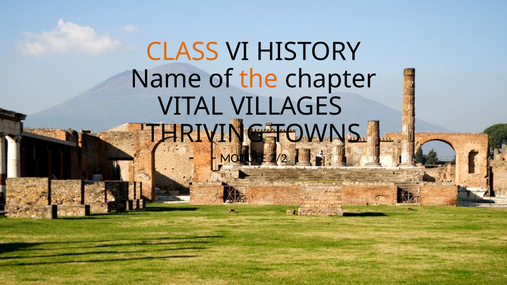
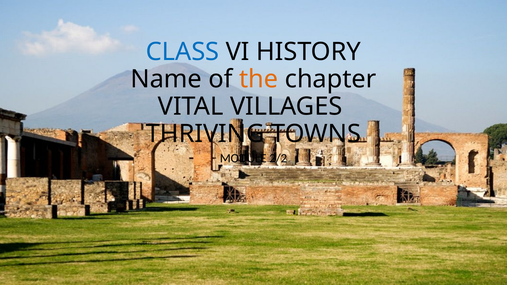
CLASS colour: orange -> blue (183, 52)
